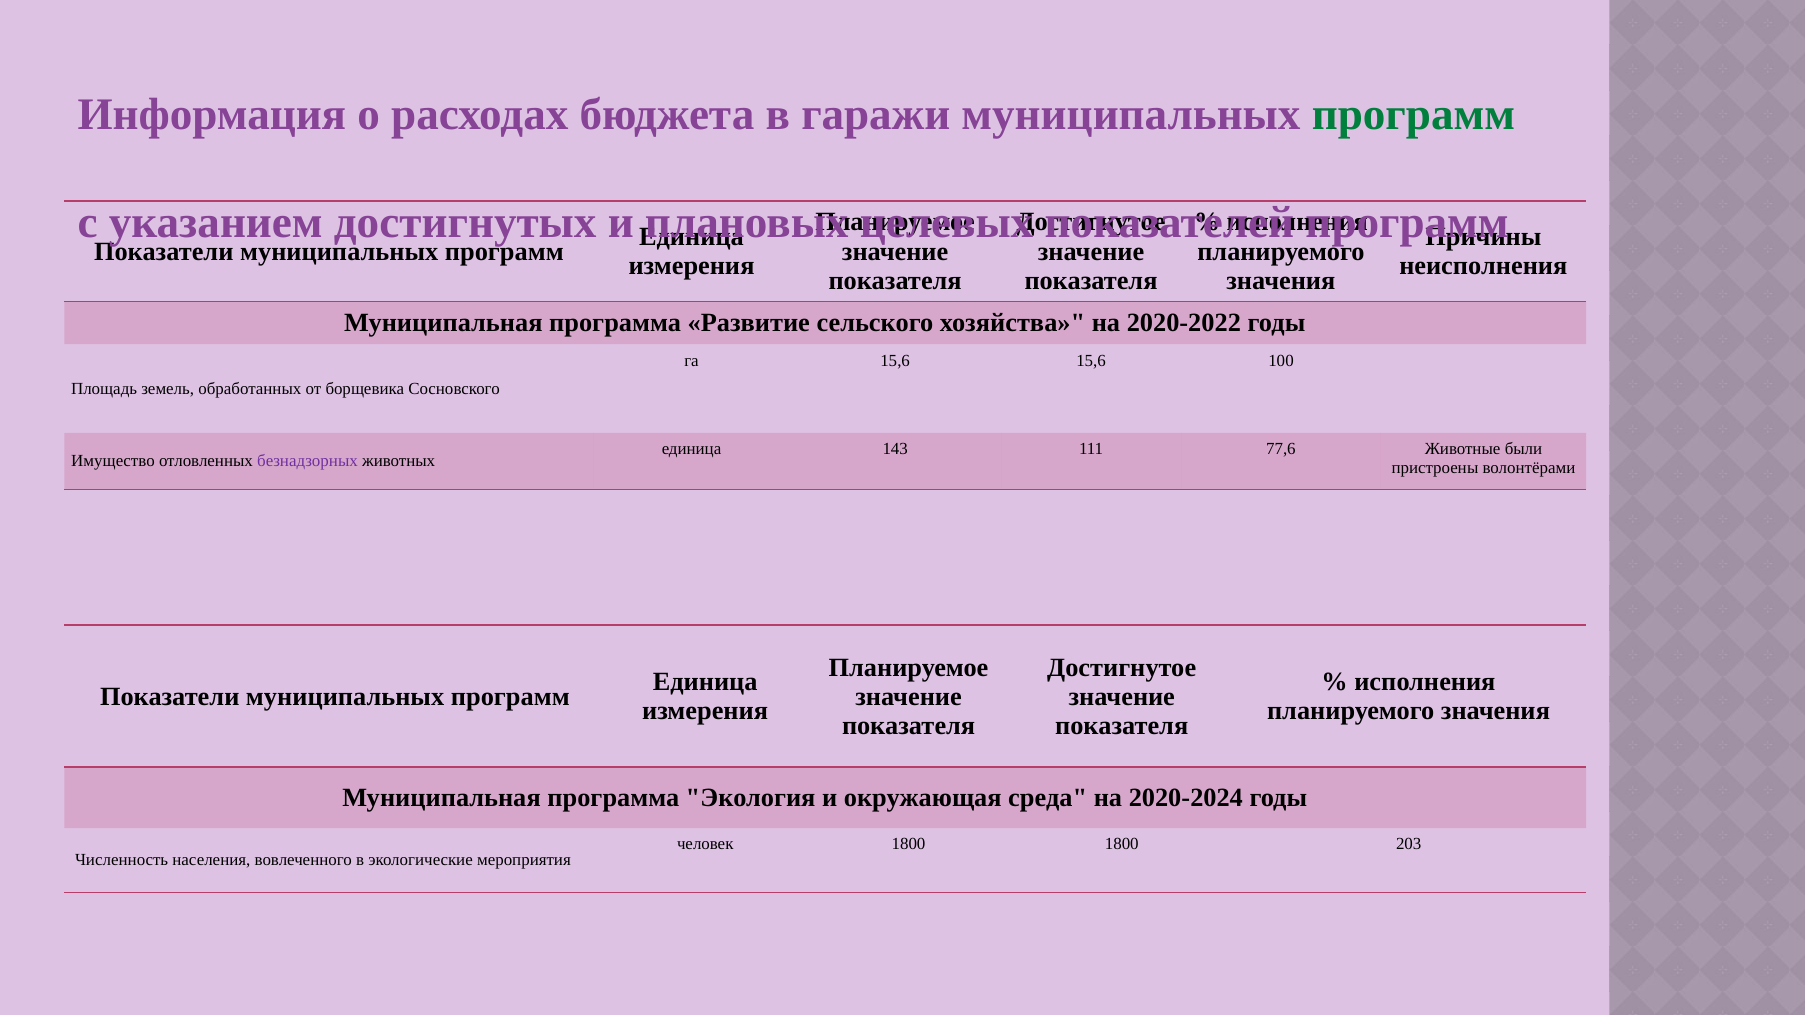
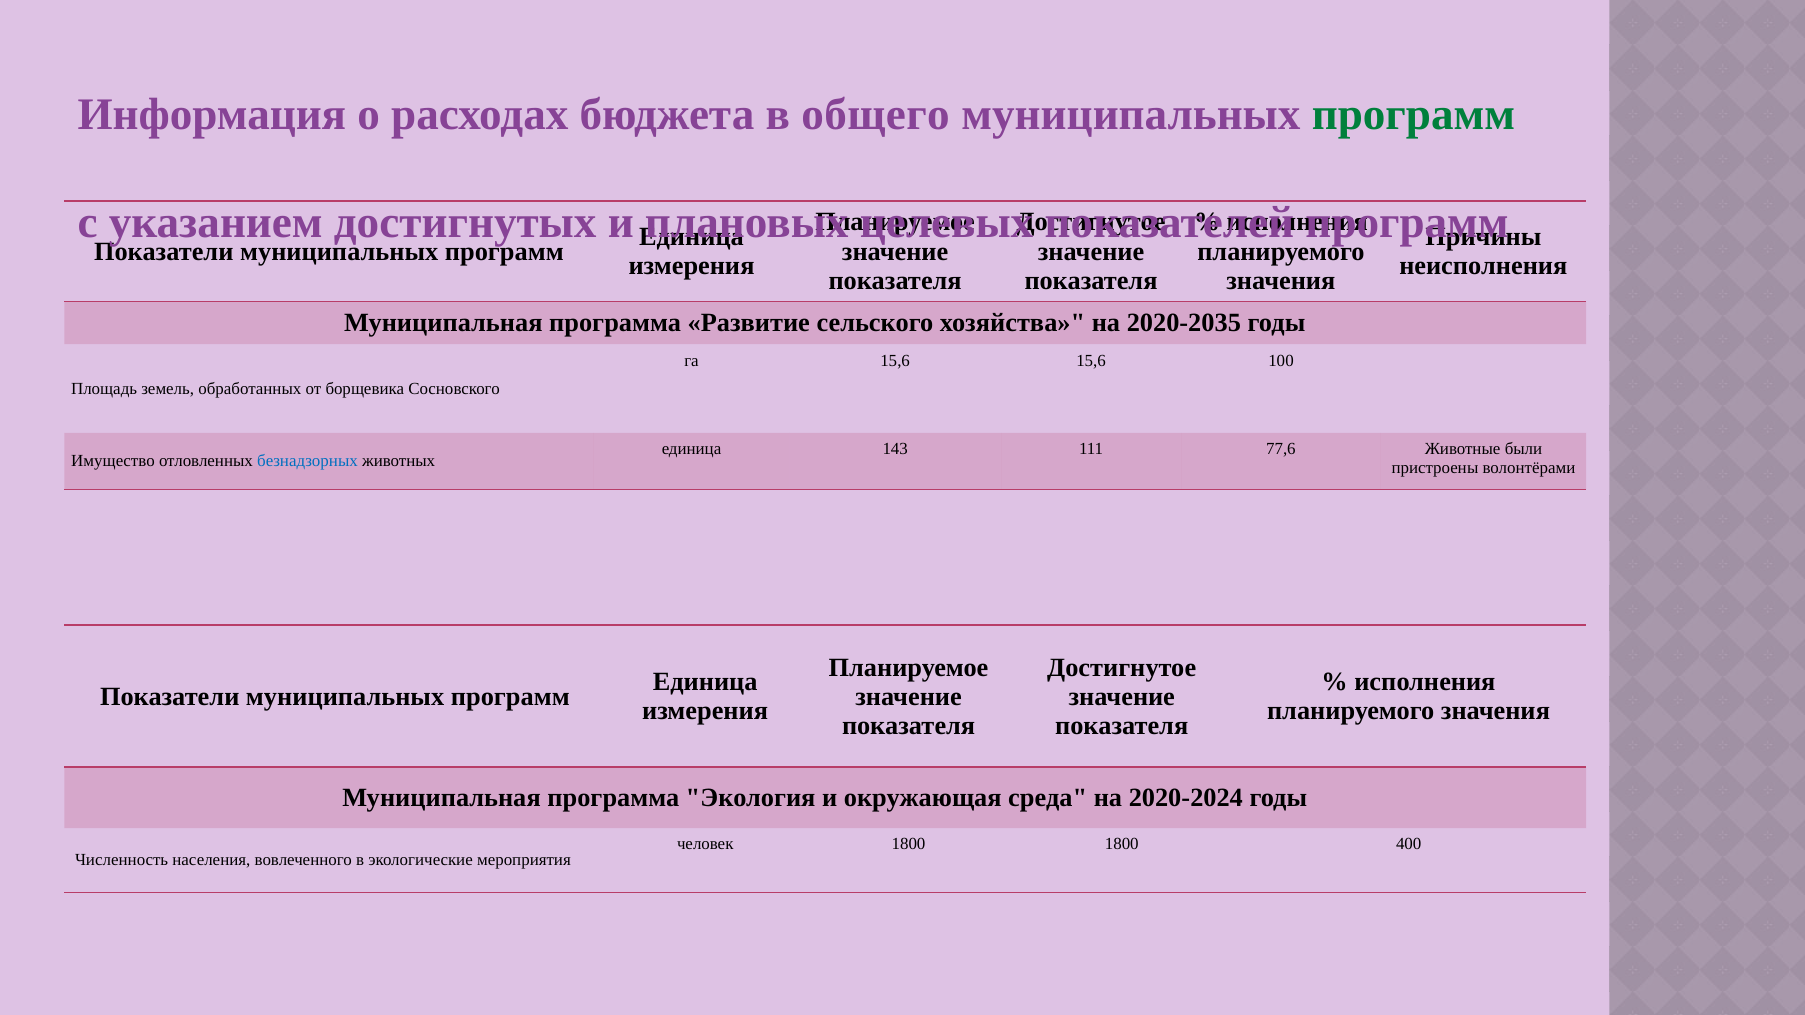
гаражи: гаражи -> общего (876, 115)
2020-2022: 2020-2022 -> 2020-2035 (1184, 323)
безнадзорных colour: purple -> blue (308, 461)
203: 203 -> 400 (1409, 845)
